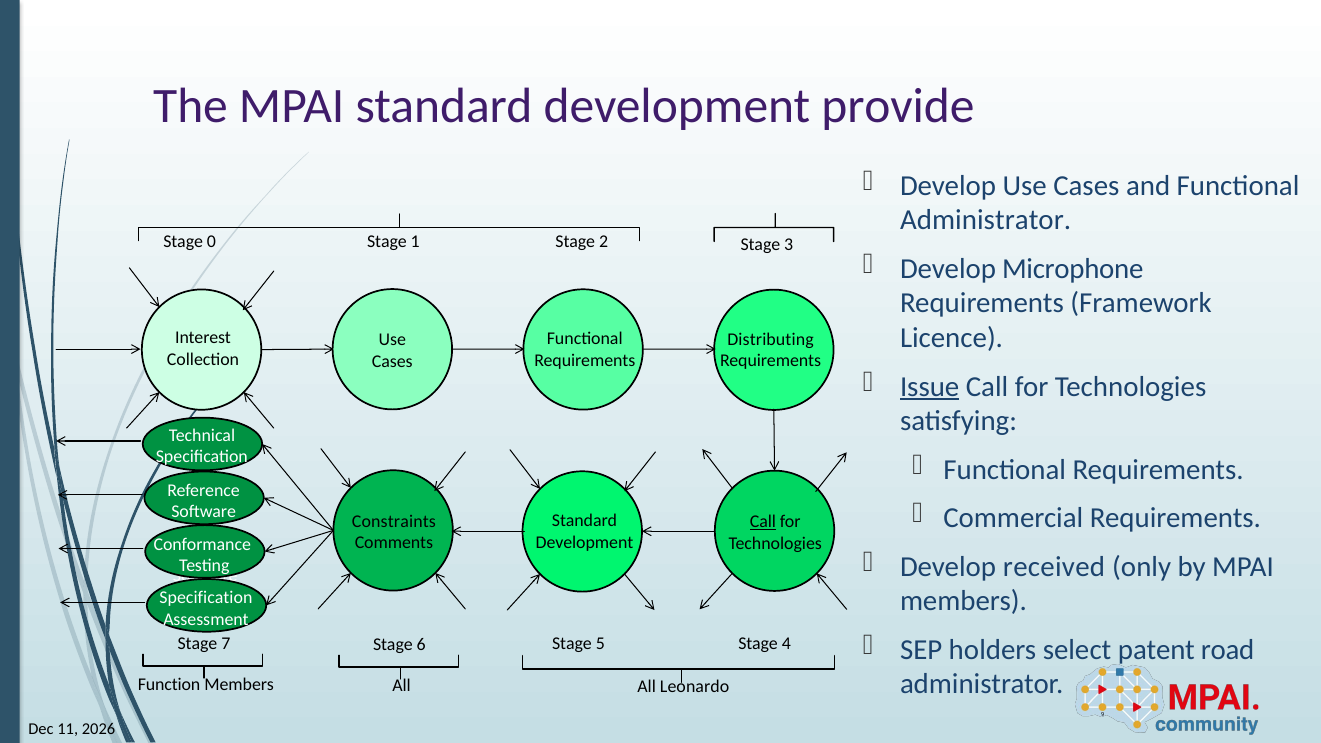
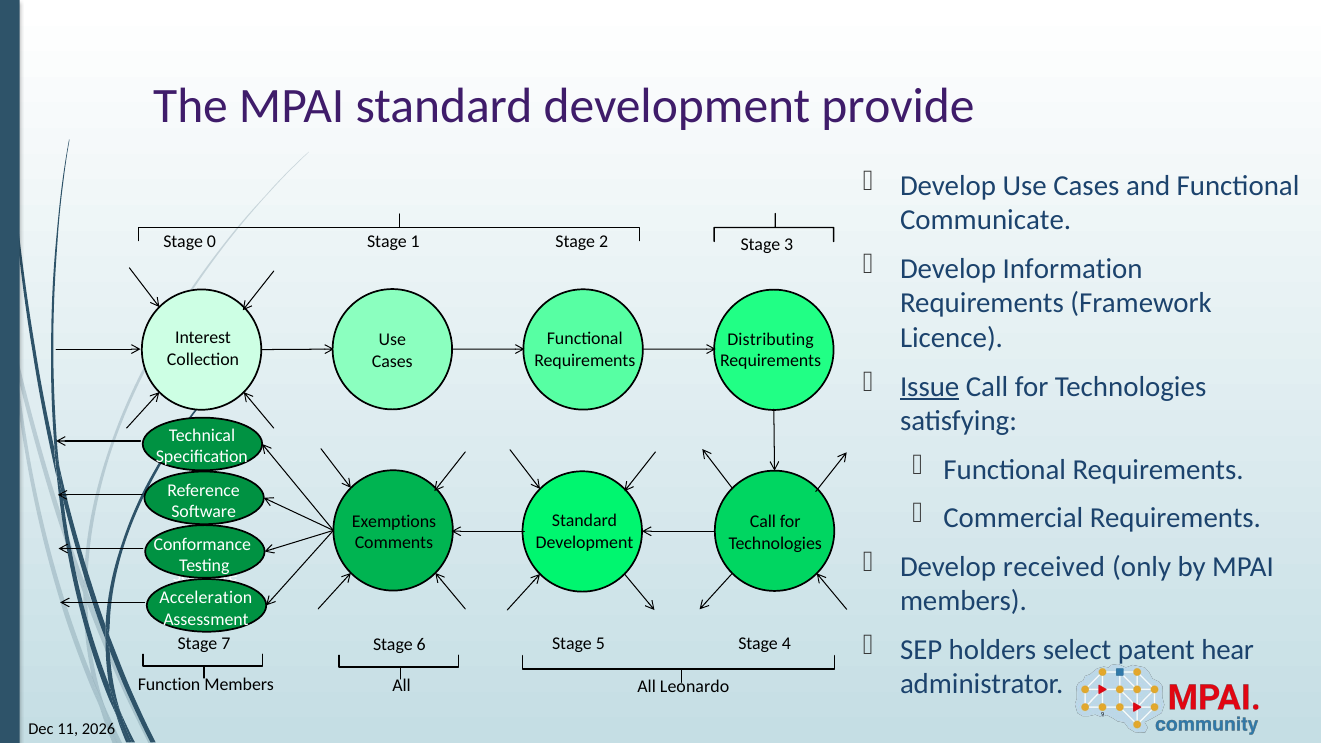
Administrator: Administrator -> Communicate (986, 220)
Microphone: Microphone -> Information (1073, 269)
Constraints: Constraints -> Exemptions (394, 521)
Call underline: present -> none (763, 522)
Specification: Specification -> Acceleration (206, 598)
road: road -> hear (1228, 650)
